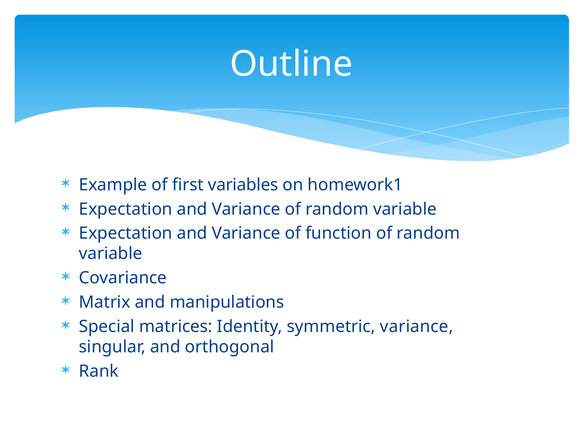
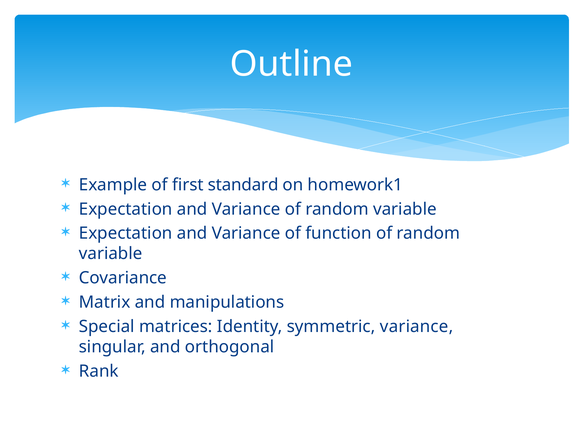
variables: variables -> standard (243, 185)
